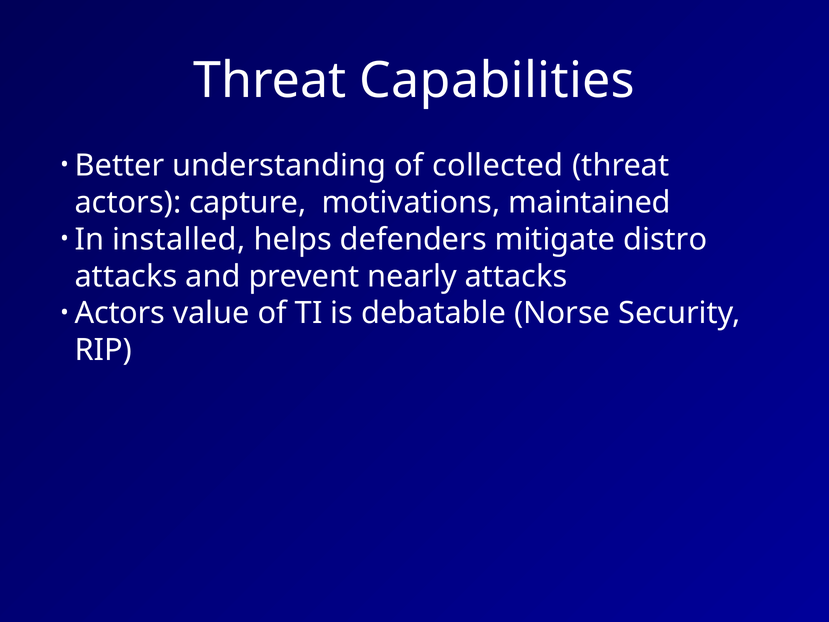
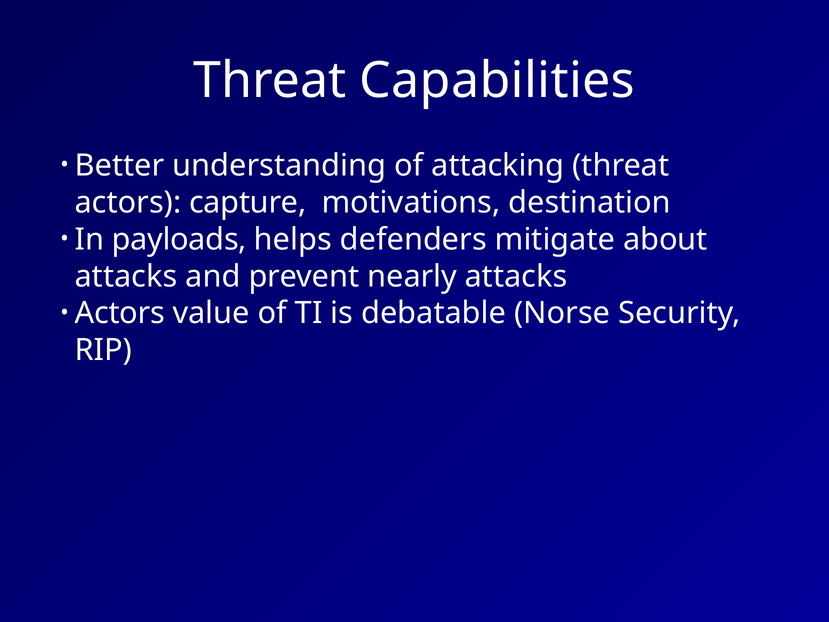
collected: collected -> attacking (498, 165)
maintained: maintained -> destination (590, 202)
installed: installed -> payloads (179, 239)
distro: distro -> about (665, 239)
